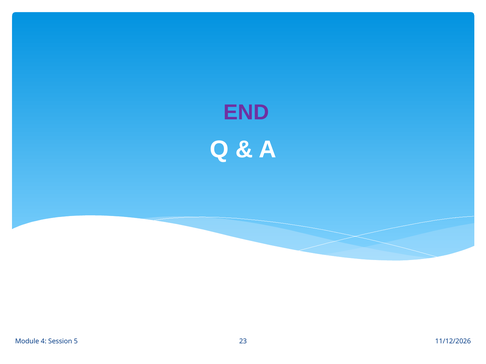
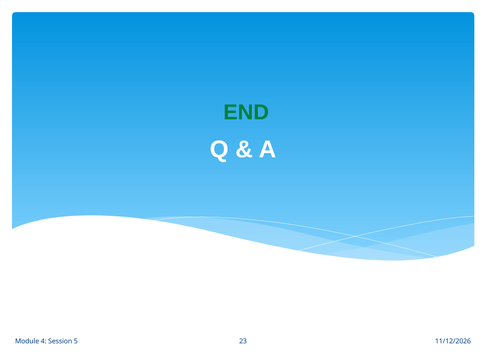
END colour: purple -> green (246, 112)
